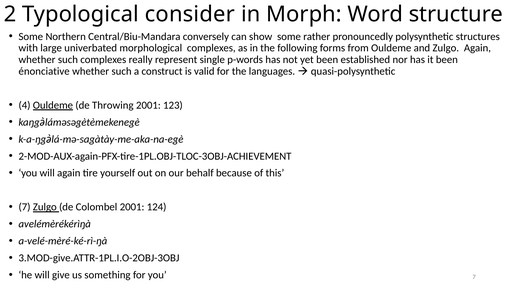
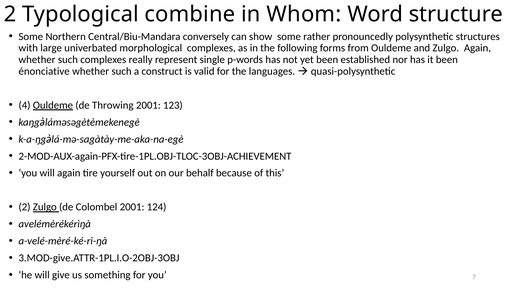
consider: consider -> combine (190, 14)
Morph: Morph -> Whom (304, 14)
7: 7 -> 2 (25, 207)
